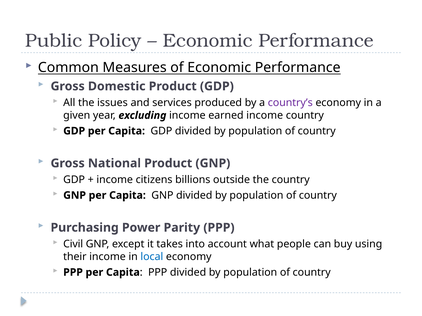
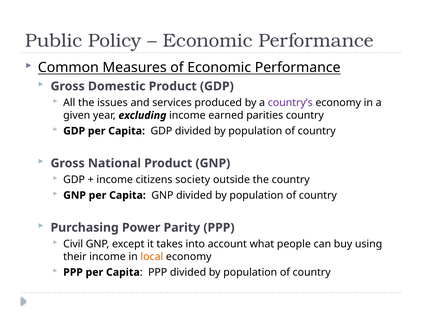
earned income: income -> parities (265, 116)
billions: billions -> society (193, 180)
local colour: blue -> orange (152, 257)
